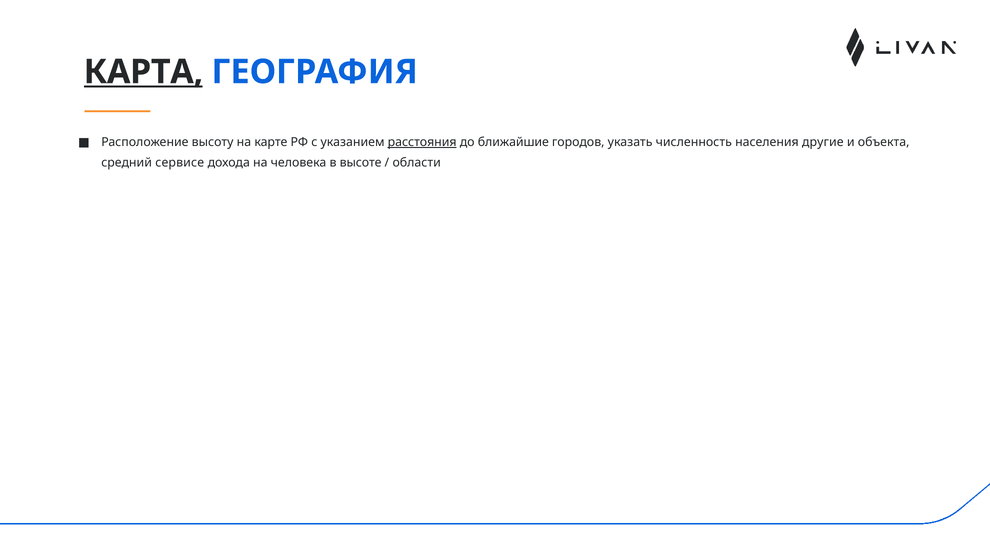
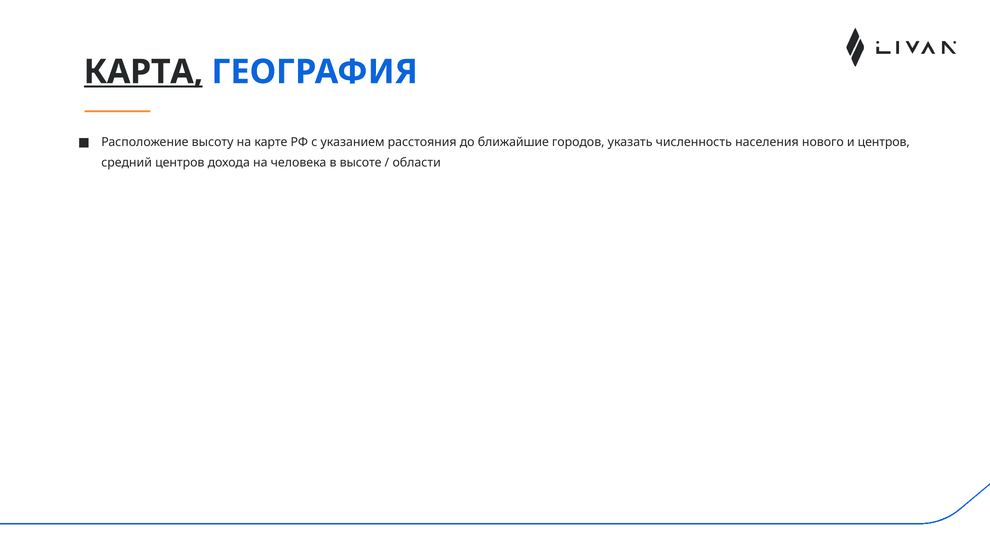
расстояния underline: present -> none (422, 142)
другие: другие -> нового (823, 142)
и объекта: объекта -> центров (884, 142)
средний сервисе: сервисе -> центров (180, 163)
